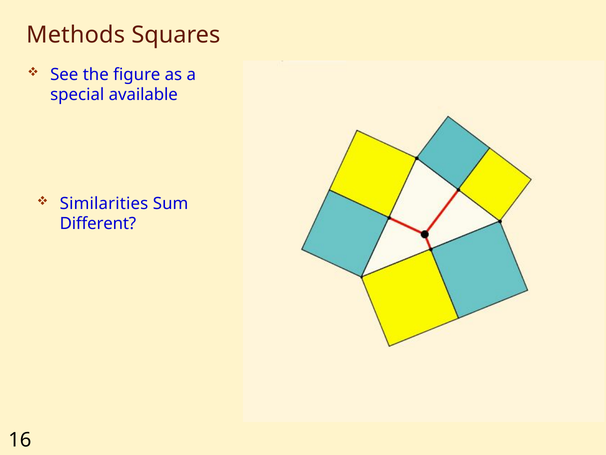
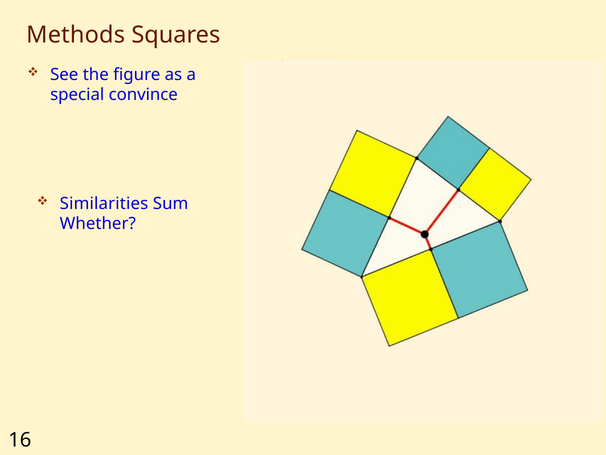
available: available -> convince (143, 95)
Different: Different -> Whether (98, 223)
